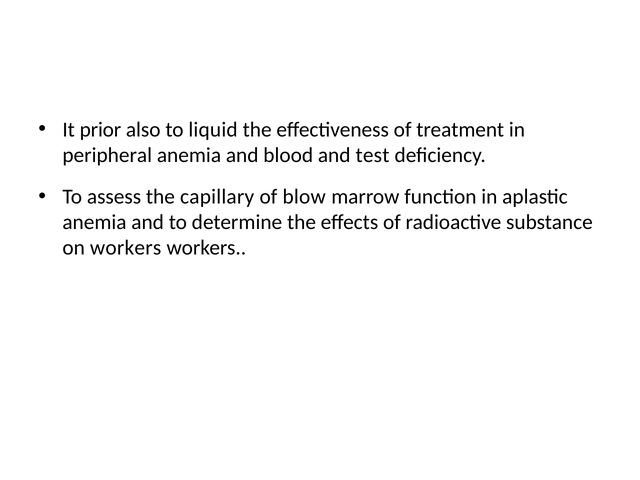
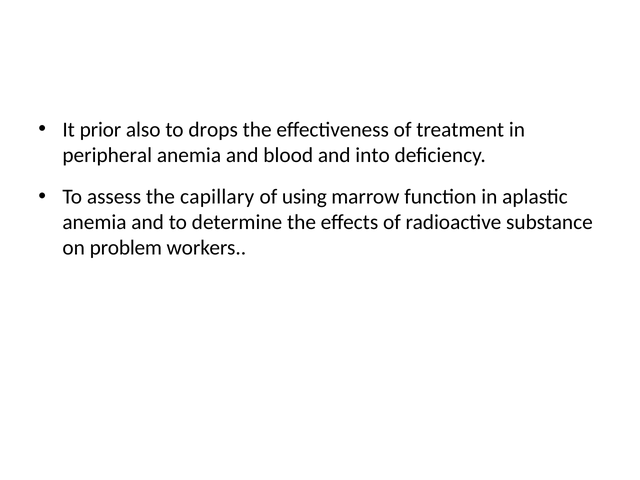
liquid: liquid -> drops (213, 129)
test: test -> into (373, 155)
blow: blow -> using (304, 197)
on workers: workers -> problem (126, 248)
